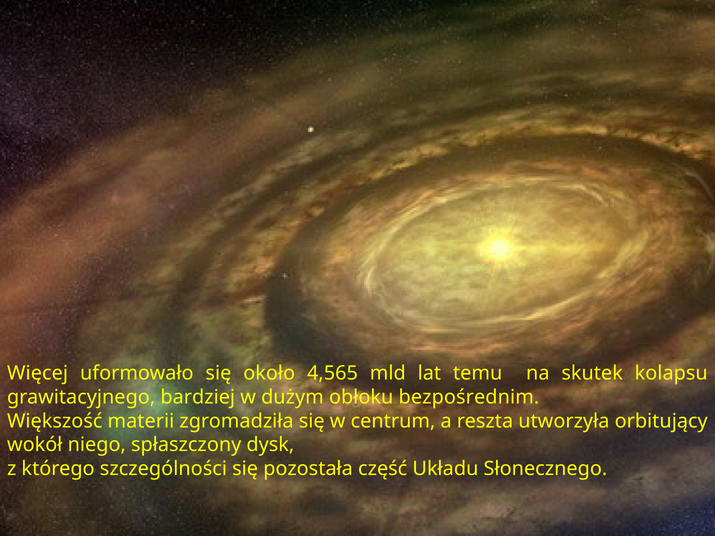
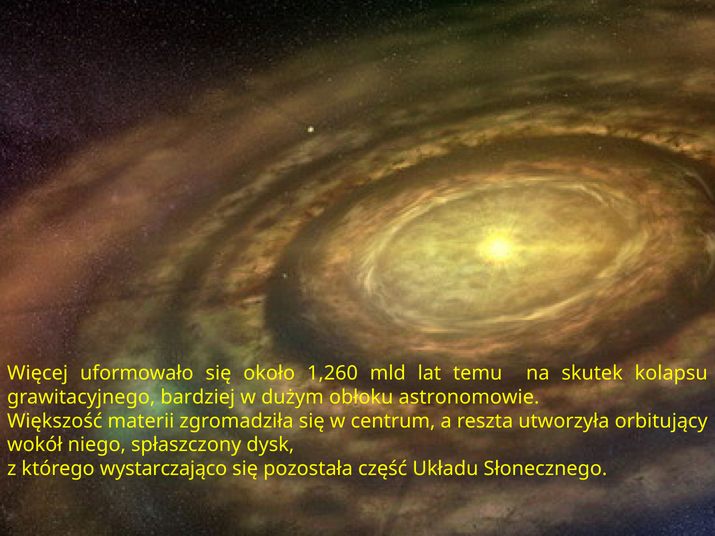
4,565: 4,565 -> 1,260 (332, 373)
bezpośrednim: bezpośrednim -> astronomowie (469, 397)
szczególności: szczególności -> wystarczająco (164, 469)
